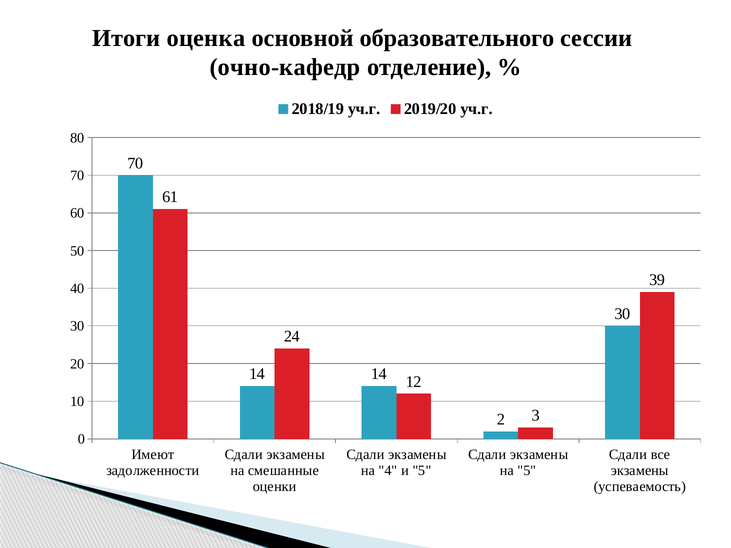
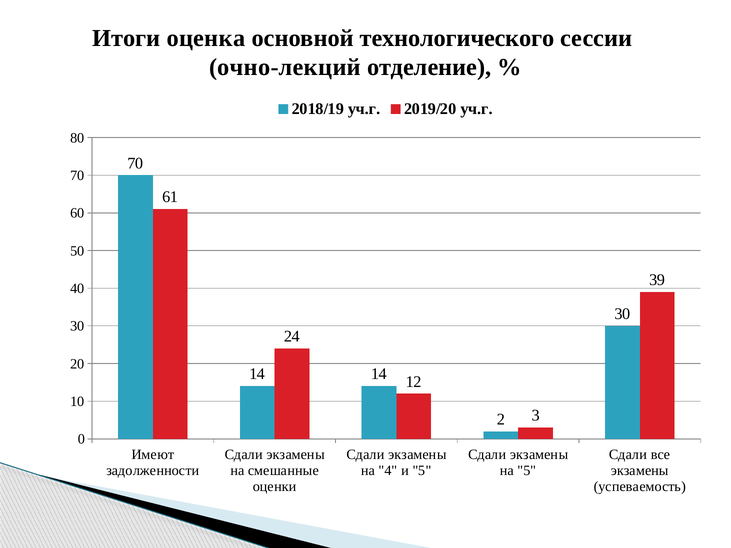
образовательного: образовательного -> технологического (457, 38)
очно-кафедр: очно-кафедр -> очно-лекций (285, 67)
